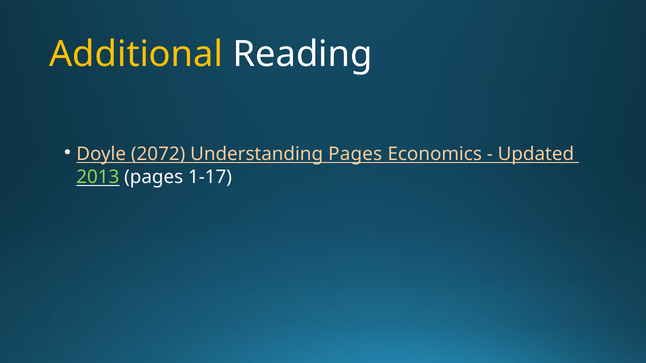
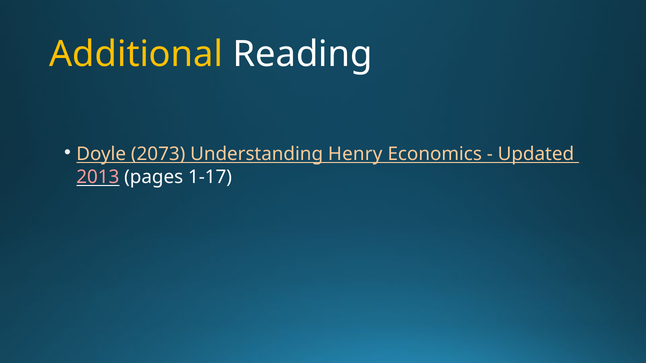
2072: 2072 -> 2073 (158, 154)
Understanding Pages: Pages -> Henry (355, 154)
2013 colour: light green -> pink (98, 177)
